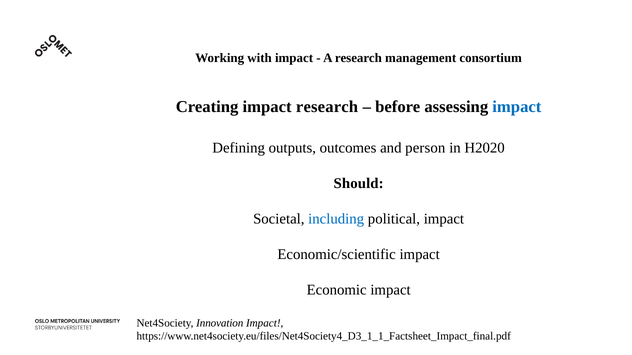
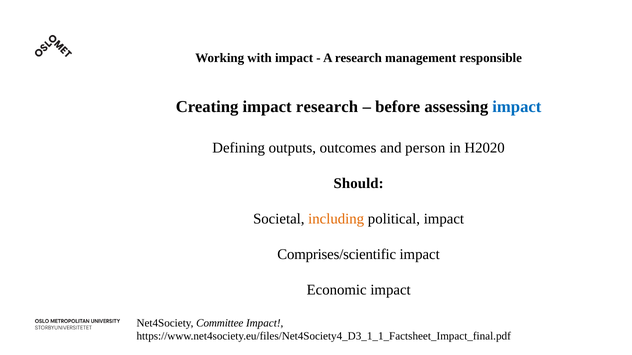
consortium: consortium -> responsible (491, 58)
including colour: blue -> orange (336, 219)
Economic/scientific: Economic/scientific -> Comprises/scientific (337, 255)
Innovation: Innovation -> Committee (220, 323)
